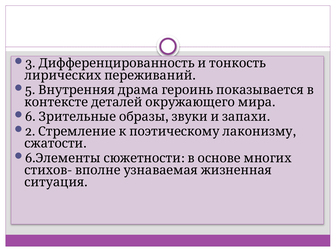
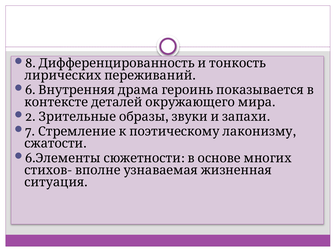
3: 3 -> 8 (30, 63)
5: 5 -> 6 (30, 90)
6: 6 -> 2 (30, 117)
2: 2 -> 7 (30, 131)
